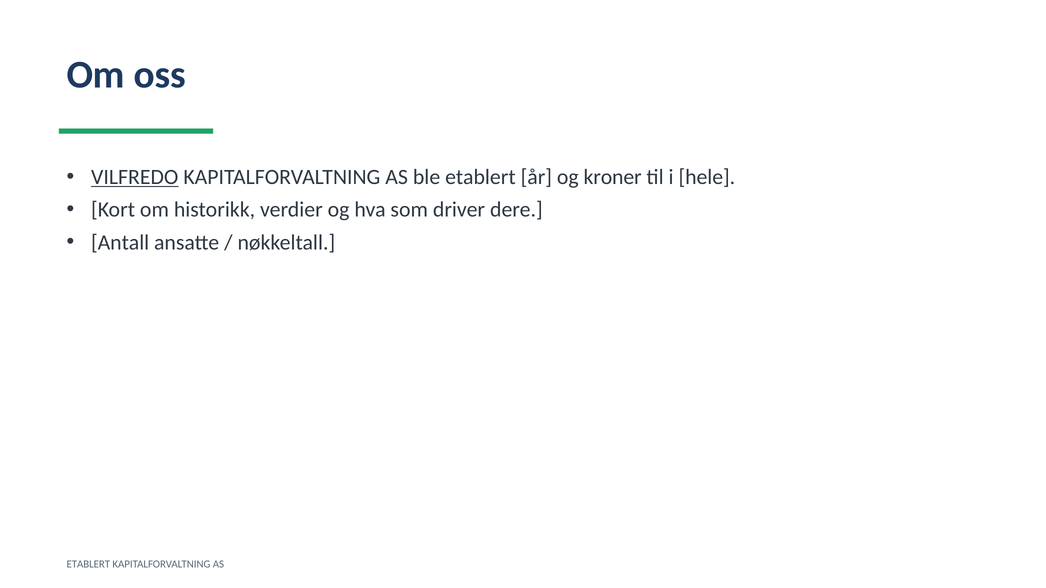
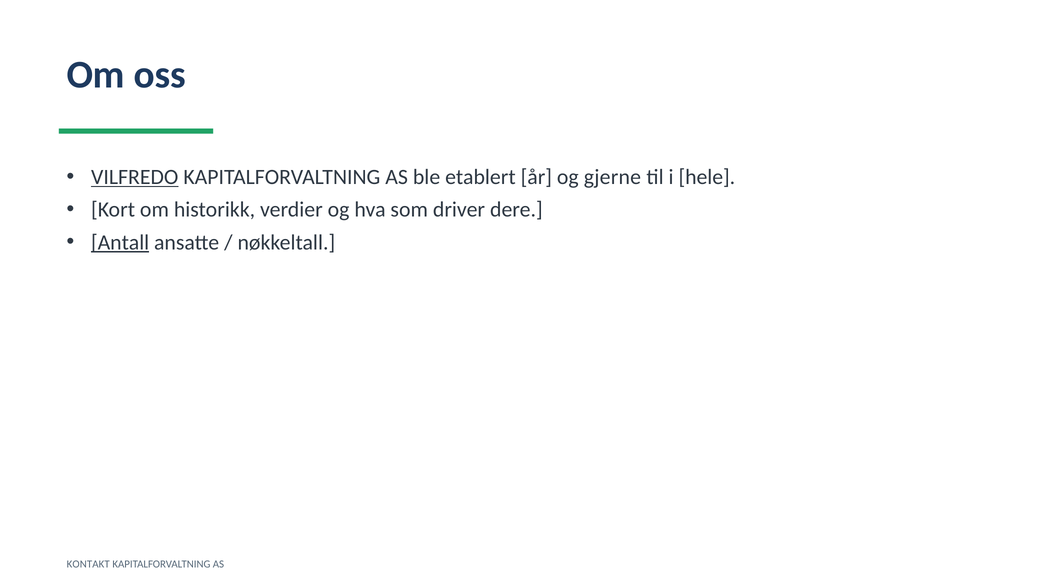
kroner: kroner -> gjerne (612, 177)
Antall underline: none -> present (120, 243)
ETABLERT: ETABLERT -> KONTAKT (88, 565)
